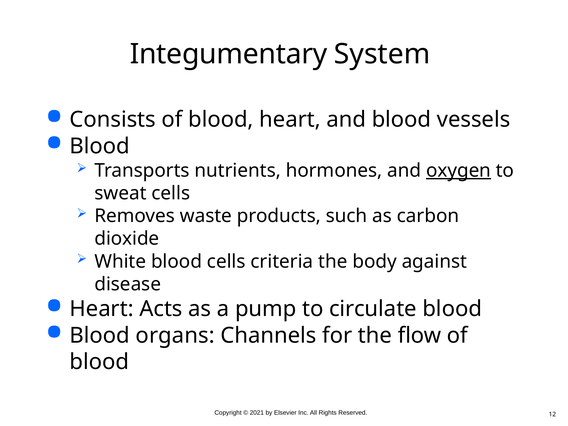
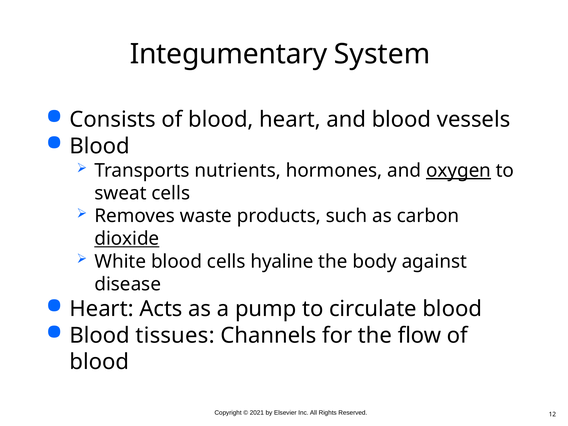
dioxide underline: none -> present (127, 239)
criteria: criteria -> hyaline (282, 261)
organs: organs -> tissues (175, 335)
